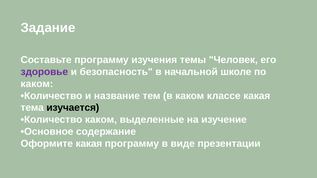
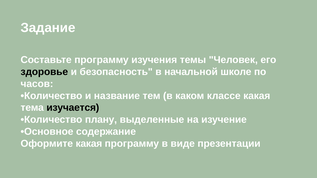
здоровье colour: purple -> black (44, 72)
каком: каком -> часов (37, 84)
Количество каком: каком -> плану (101, 120)
